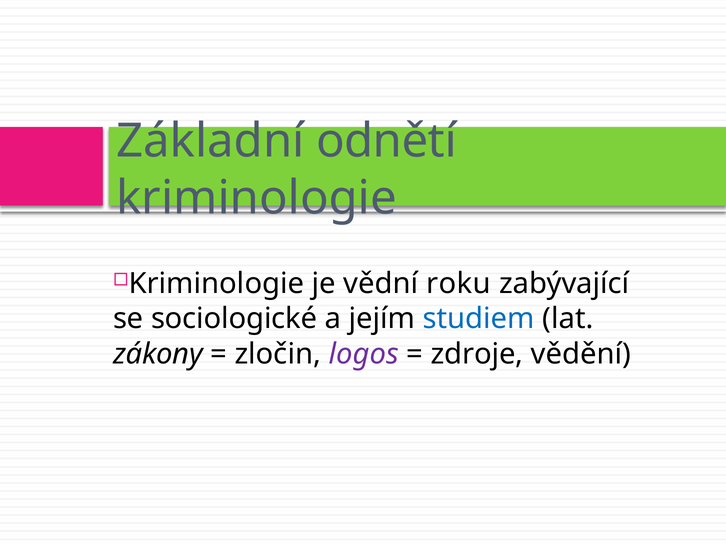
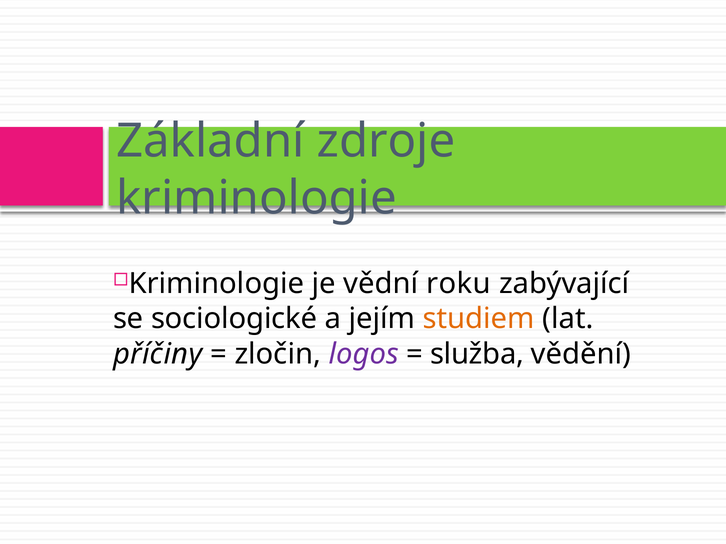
odnětí: odnětí -> zdroje (386, 141)
studiem colour: blue -> orange (479, 319)
zákony: zákony -> příčiny (158, 354)
zdroje: zdroje -> služba (477, 354)
